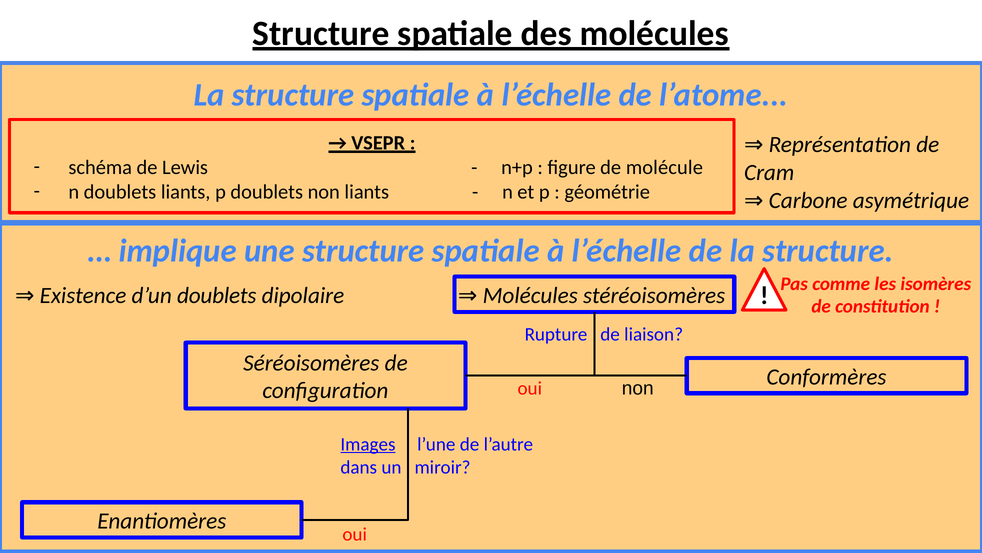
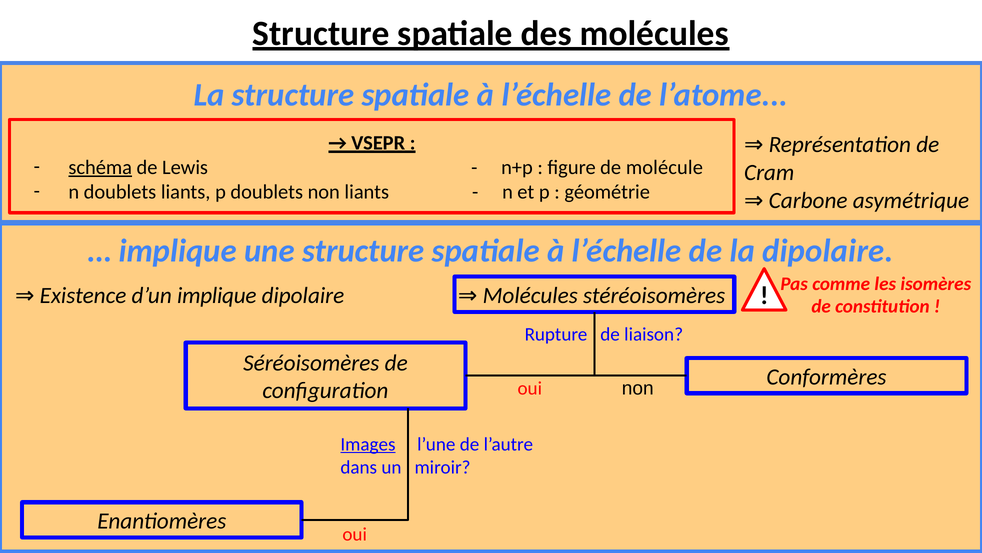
schéma underline: none -> present (100, 167)
de la structure: structure -> dipolaire (828, 251)
d’un doublets: doublets -> implique (217, 295)
